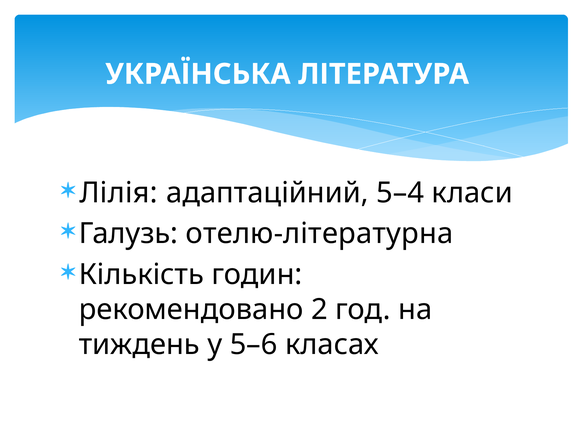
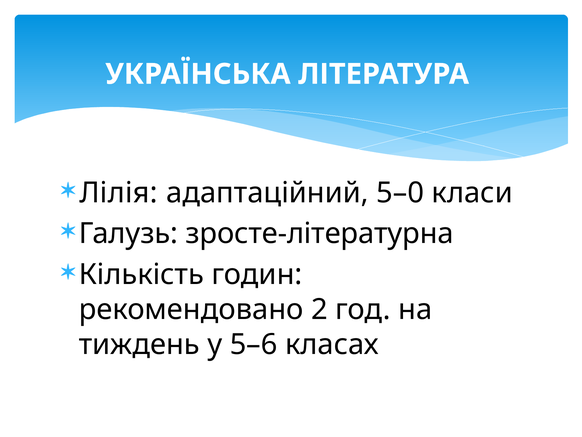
5–4: 5–4 -> 5–0 (400, 193)
отелю-літературна: отелю-літературна -> зросте-літературна (320, 233)
